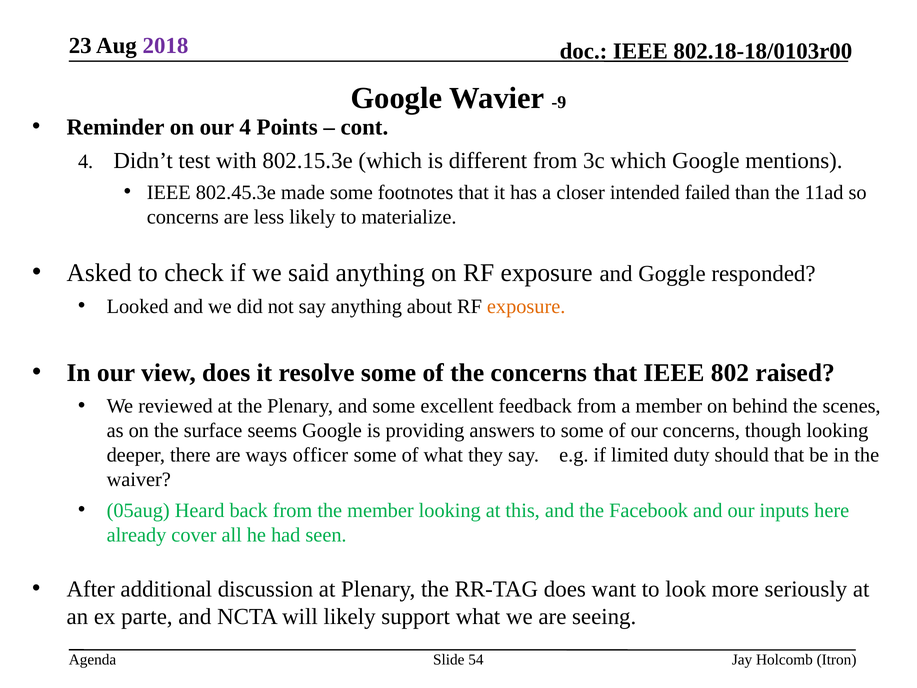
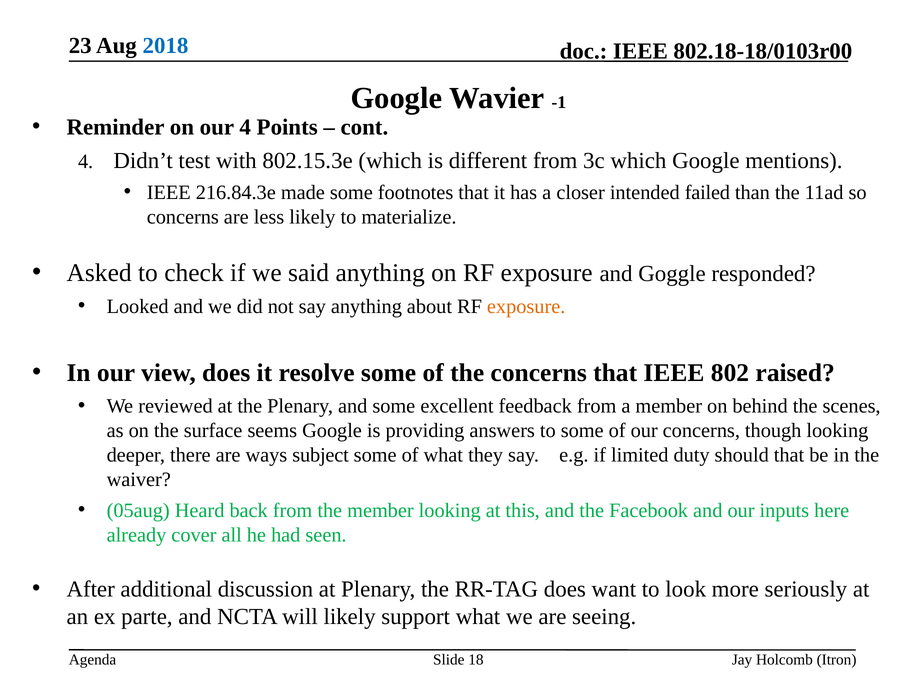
2018 colour: purple -> blue (165, 46)
-9: -9 -> -1 (559, 102)
802.45.3e: 802.45.3e -> 216.84.3e (236, 192)
officer: officer -> subject (321, 455)
54: 54 -> 18 (476, 660)
